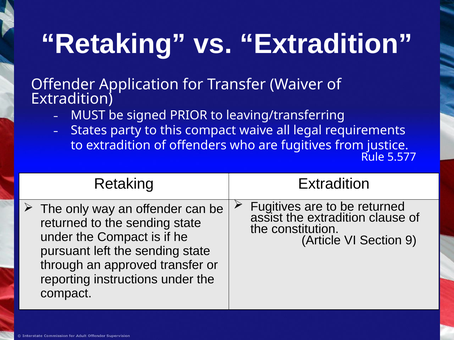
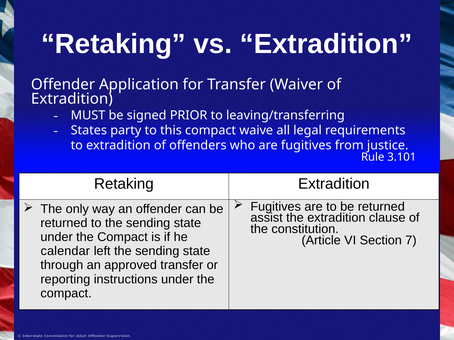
5.577: 5.577 -> 3.101 (402, 157)
9: 9 -> 7 (411, 241)
pursuant: pursuant -> calendar (65, 251)
